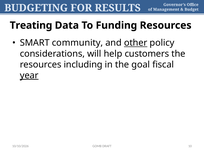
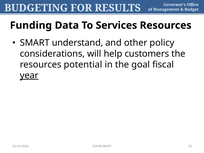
Treating: Treating -> Funding (31, 25)
Funding: Funding -> Services (116, 25)
community: community -> understand (78, 43)
other underline: present -> none (136, 43)
including: including -> potential (83, 65)
